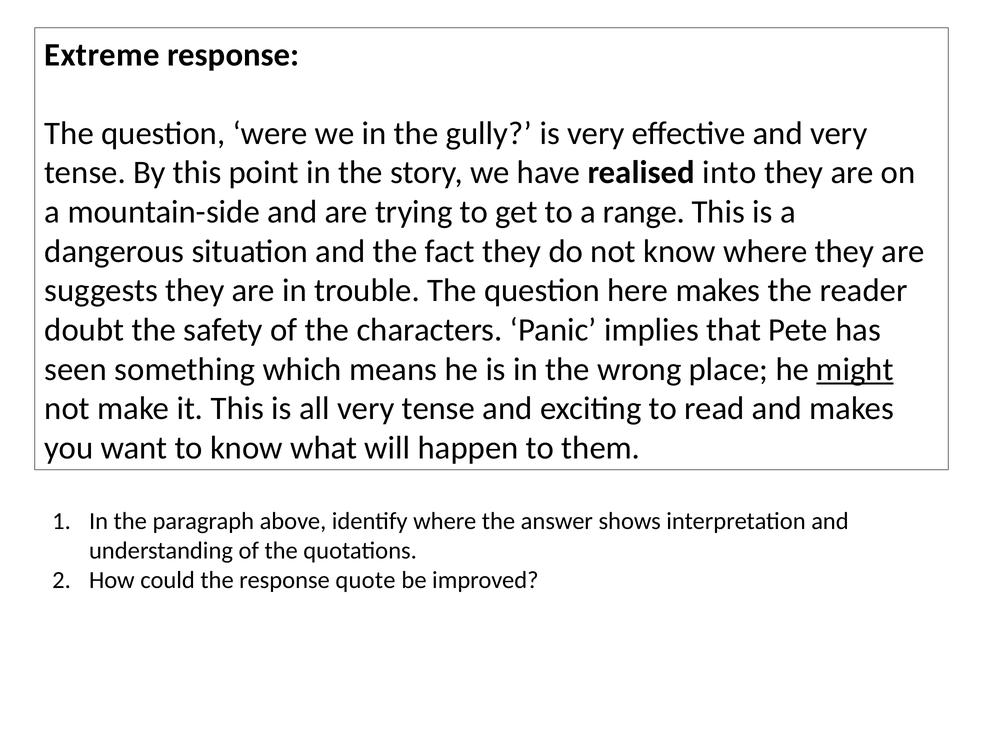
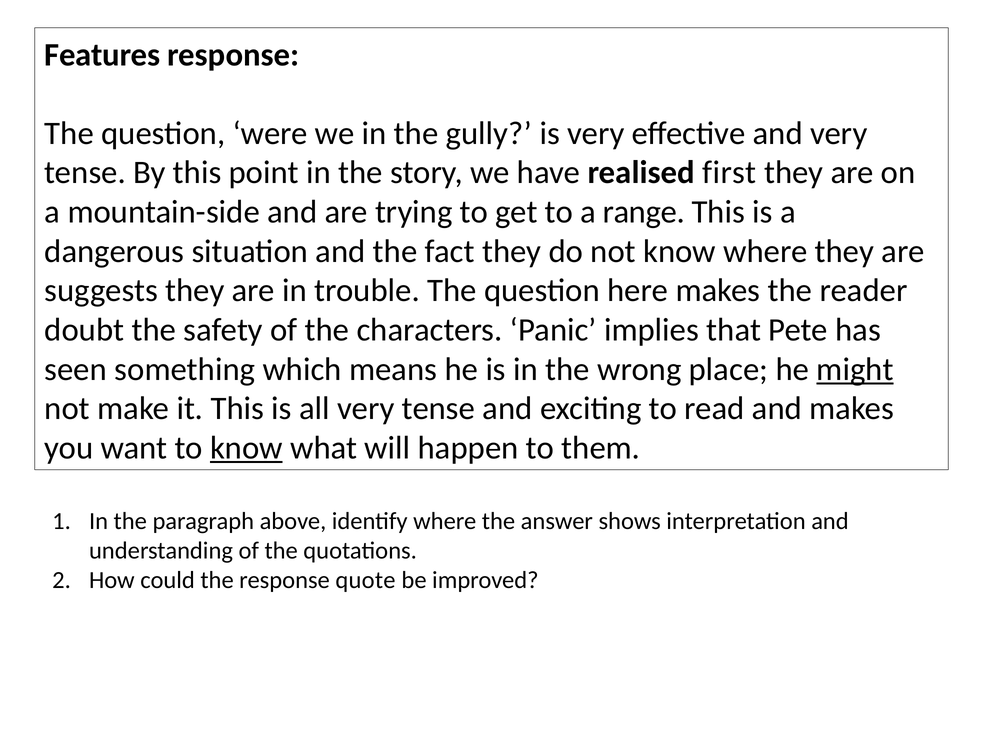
Extreme: Extreme -> Features (102, 55)
into: into -> first (729, 173)
know underline: none -> present (246, 448)
